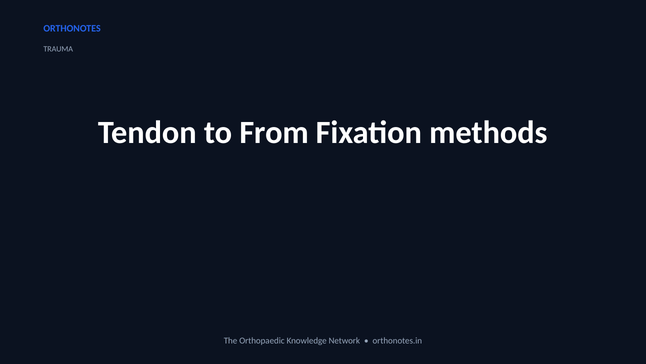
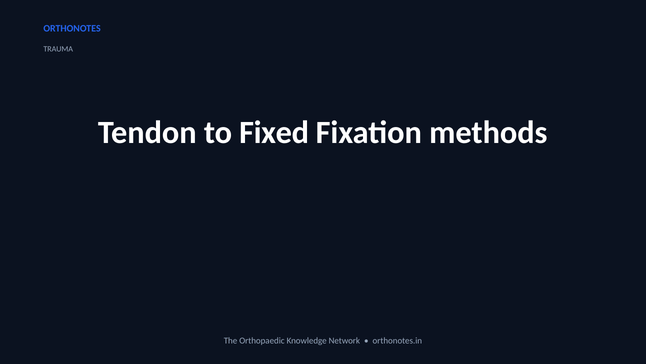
From: From -> Fixed (274, 133)
